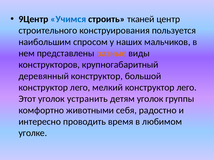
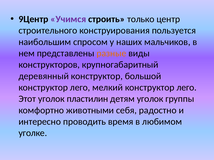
Учимся colour: blue -> purple (68, 19)
тканей: тканей -> только (141, 19)
устранить: устранить -> пластилин (87, 99)
